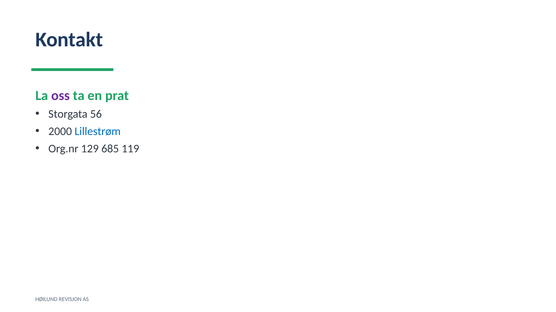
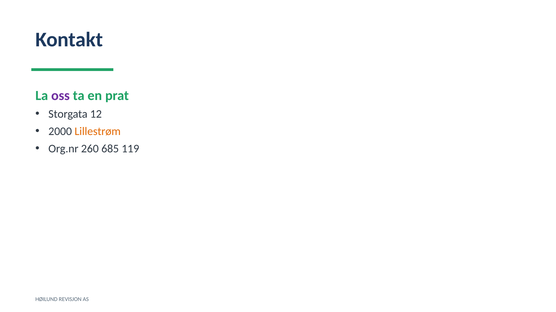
56: 56 -> 12 (96, 114)
Lillestrøm colour: blue -> orange (98, 132)
129: 129 -> 260 (90, 149)
